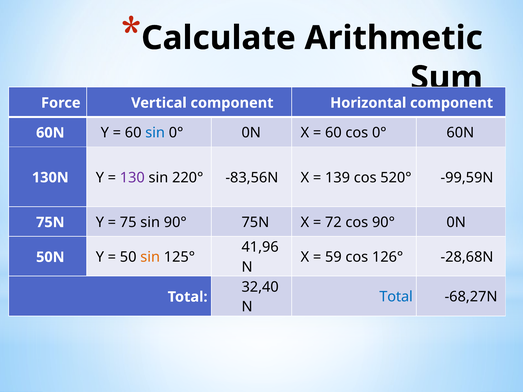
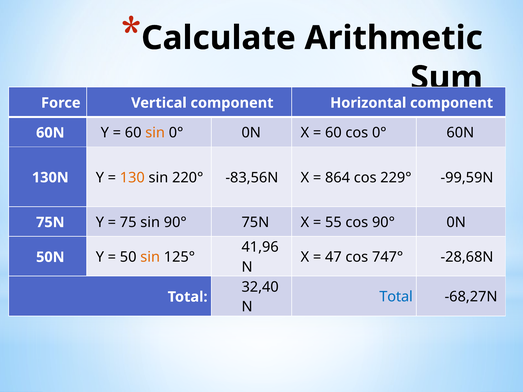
sin colour: blue -> orange (155, 133)
130 colour: purple -> orange (132, 178)
139: 139 -> 864 (338, 178)
520°: 520° -> 229° (396, 178)
72: 72 -> 55 (333, 222)
59: 59 -> 47 (333, 257)
126°: 126° -> 747° (388, 257)
